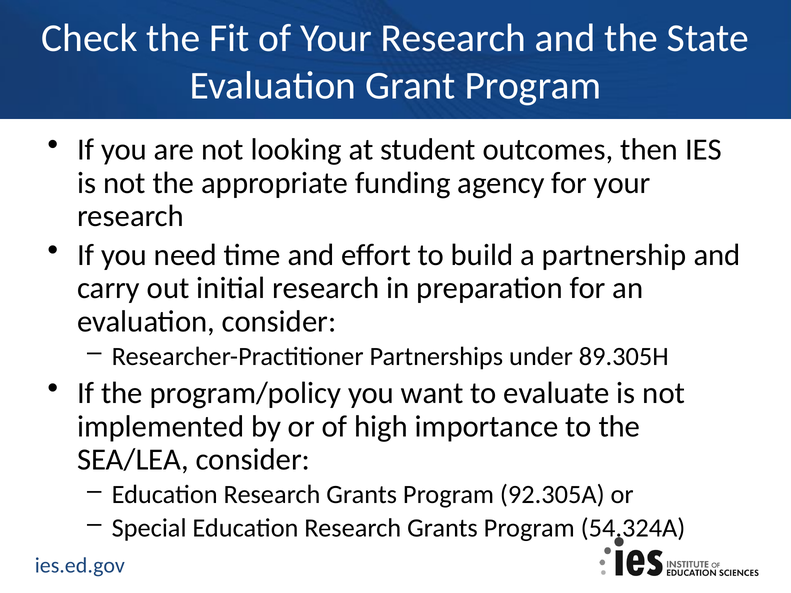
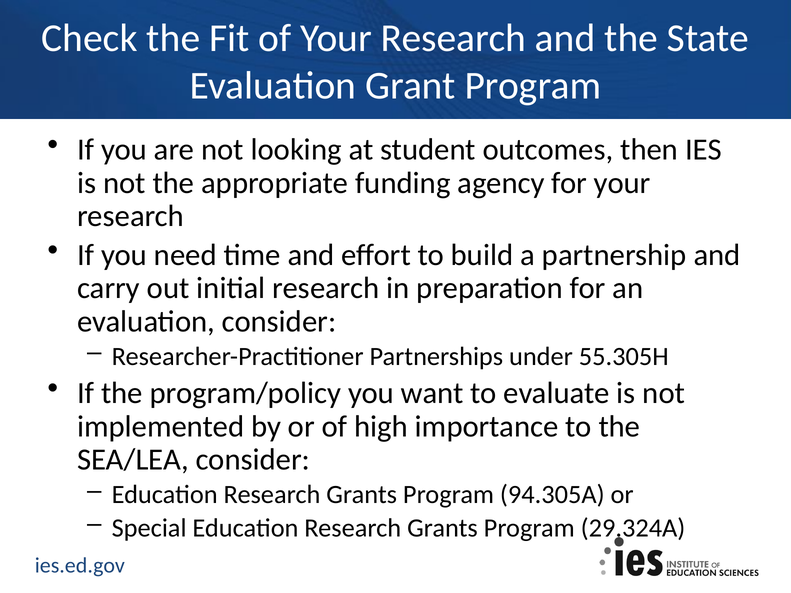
89.305H: 89.305H -> 55.305H (624, 357)
92.305A: 92.305A -> 94.305A (552, 495)
54.324A: 54.324A -> 29.324A (633, 528)
